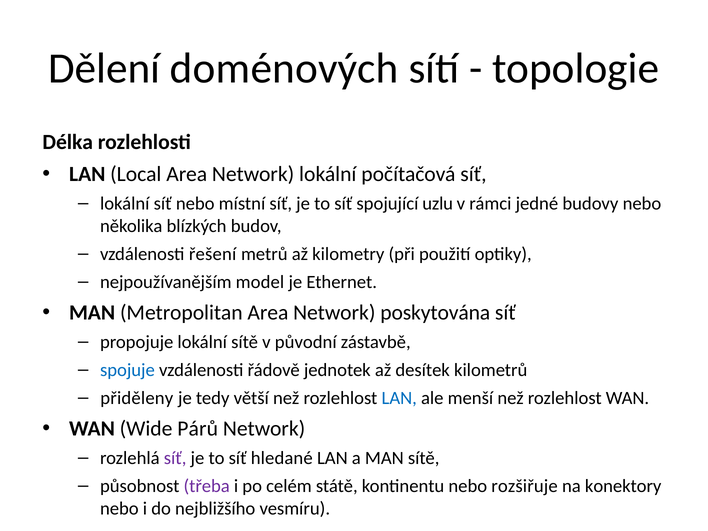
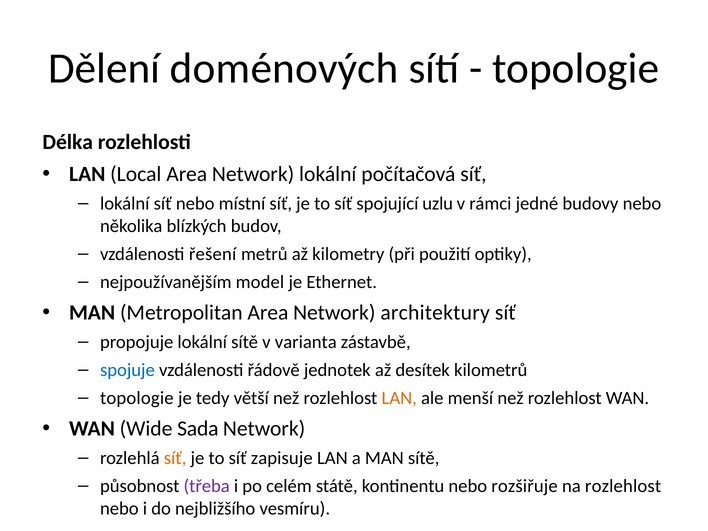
poskytována: poskytována -> architektury (435, 313)
původní: původní -> varianta (306, 342)
přiděleny: přiděleny -> topologie (137, 398)
LAN colour: blue -> orange (399, 398)
Párů: Párů -> Sada (198, 429)
síť colour: purple -> orange (175, 458)
hledané: hledané -> zapisuje (282, 458)
na konektory: konektory -> rozlehlost (623, 486)
